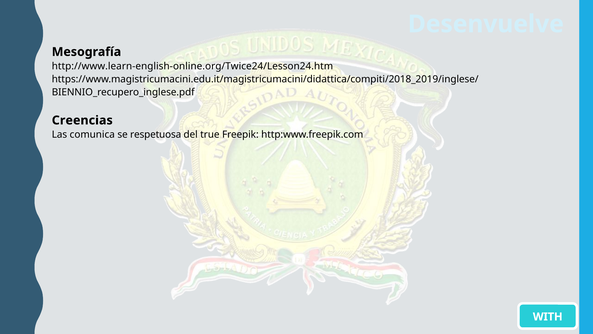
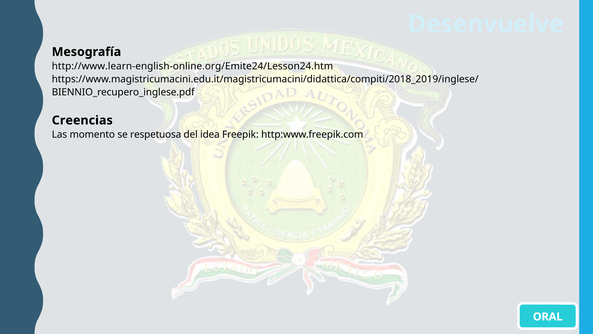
http://www.learn-english-online.org/Twice24/Lesson24.htm: http://www.learn-english-online.org/Twice24/Lesson24.htm -> http://www.learn-english-online.org/Emite24/Lesson24.htm (192, 66)
comunica: comunica -> momento (92, 135)
true: true -> idea (210, 135)
WITH: WITH -> ORAL (548, 316)
